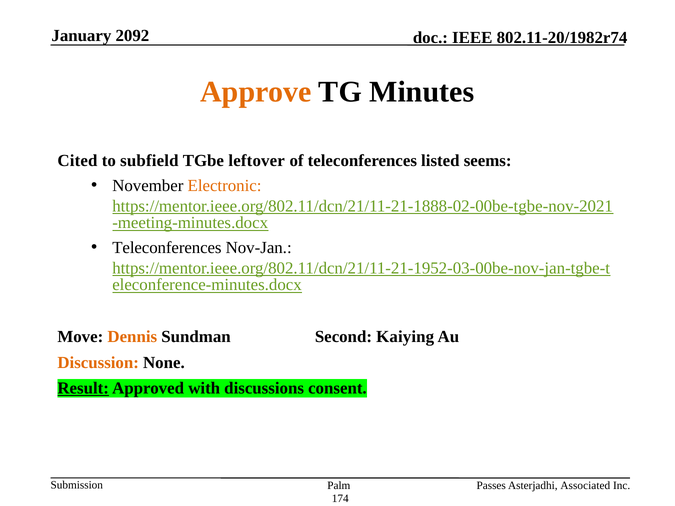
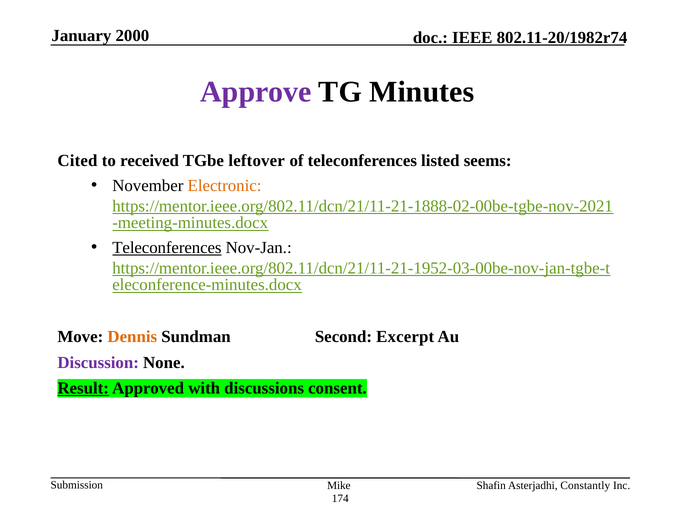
2092: 2092 -> 2000 (132, 36)
Approve colour: orange -> purple (256, 92)
subfield: subfield -> received (150, 161)
Teleconferences underline: none -> present (167, 248)
Kaiying: Kaiying -> Excerpt (405, 337)
Discussion colour: orange -> purple (98, 363)
Palm: Palm -> Mike (339, 486)
Passes: Passes -> Shafin (491, 486)
Associated: Associated -> Constantly (585, 486)
